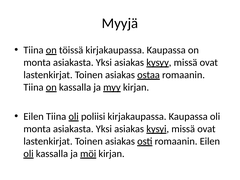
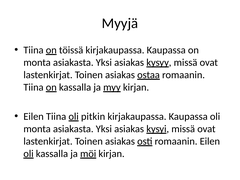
poliisi: poliisi -> pitkin (93, 116)
